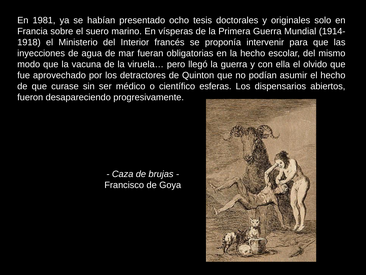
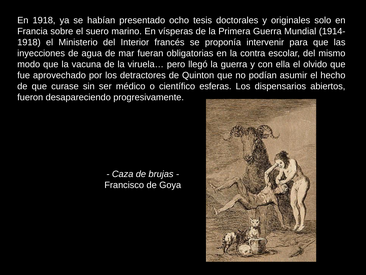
En 1981: 1981 -> 1918 (44, 20)
la hecho: hecho -> contra (253, 53)
